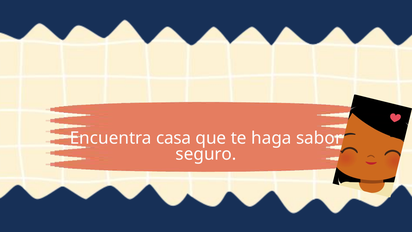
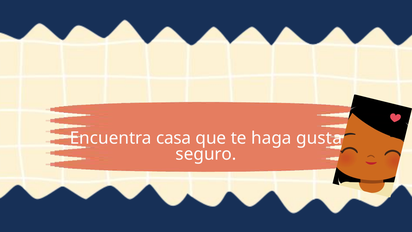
sabor: sabor -> gusta (319, 138)
